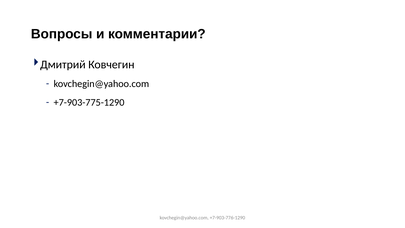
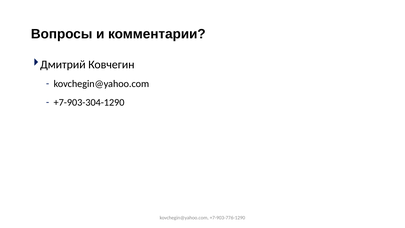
+7-903-775-1290: +7-903-775-1290 -> +7-903-304-1290 (89, 102)
